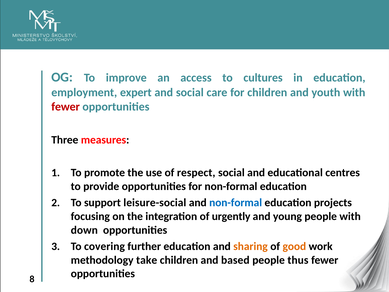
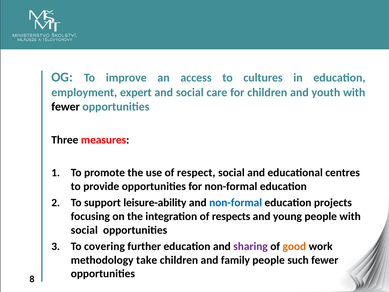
fewer colour: red -> black (66, 107)
leisure-social: leisure-social -> leisure-ability (155, 203)
urgently: urgently -> respects (231, 216)
down: down -> social (84, 230)
sharing colour: orange -> purple (251, 246)
based: based -> family (235, 260)
thus: thus -> such (298, 260)
